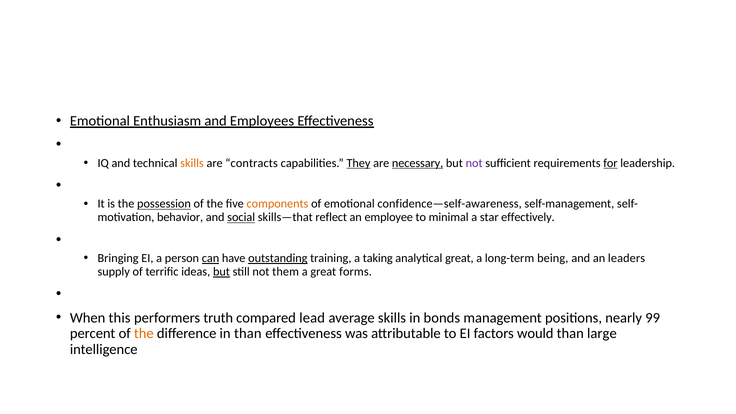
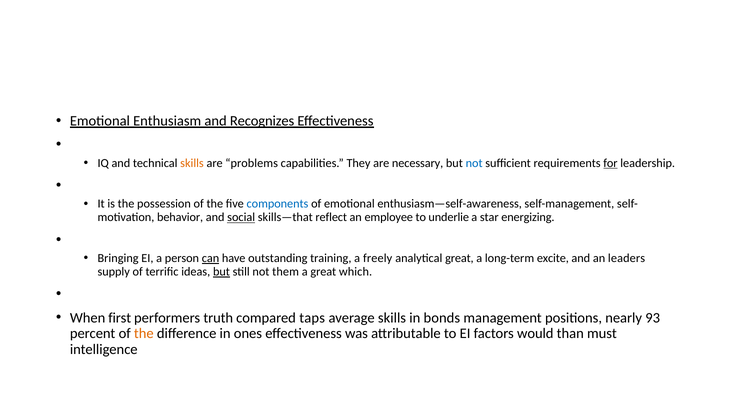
Employees: Employees -> Recognizes (262, 121)
contracts: contracts -> problems (252, 163)
They underline: present -> none (358, 163)
necessary underline: present -> none (418, 163)
not colour: purple -> blue (474, 163)
possession underline: present -> none (164, 204)
components colour: orange -> blue (277, 204)
confidence—self-awareness: confidence—self-awareness -> enthusiasm—self-awareness (450, 204)
minimal: minimal -> underlie (449, 217)
effectively: effectively -> energizing (528, 217)
outstanding underline: present -> none (278, 258)
taking: taking -> freely (378, 258)
being: being -> excite (553, 258)
forms: forms -> which (356, 272)
this: this -> first (120, 318)
lead: lead -> taps (312, 318)
99: 99 -> 93 (653, 318)
in than: than -> ones (248, 334)
large: large -> must (602, 334)
